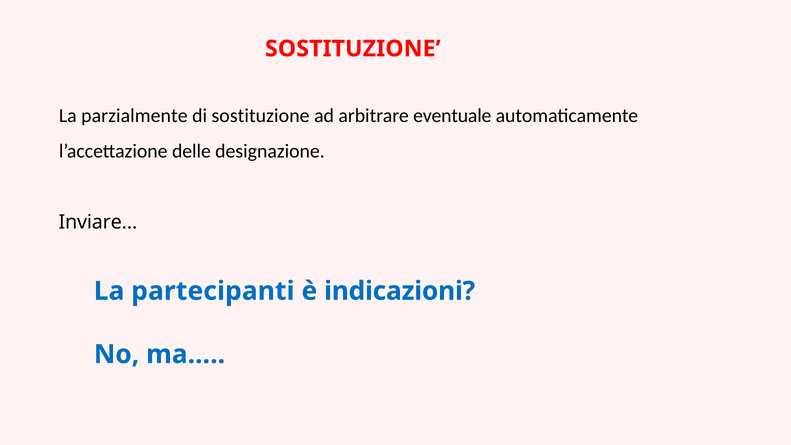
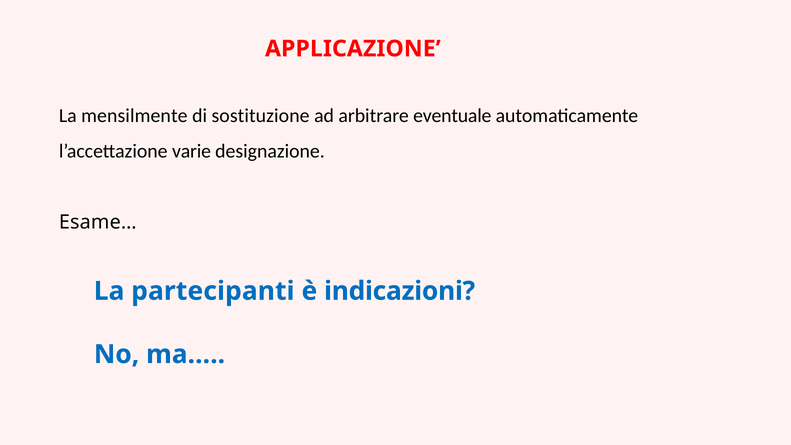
SOSTITUZIONE: SOSTITUZIONE -> APPLICAZIONE (353, 49)
parzialmente: parzialmente -> mensilmente (134, 116)
delle: delle -> varie (192, 151)
Inviare…: Inviare… -> Esame… (98, 222)
